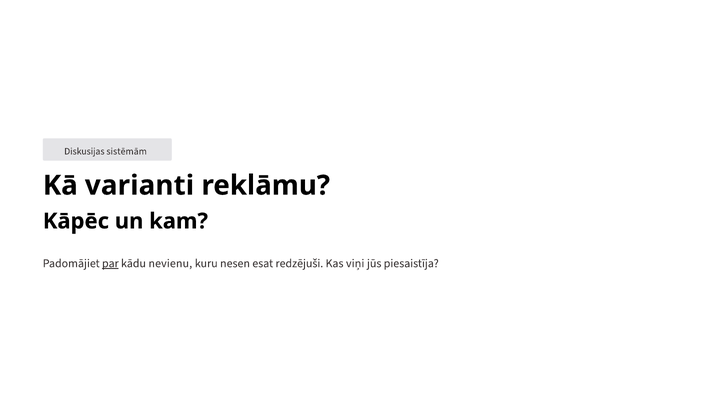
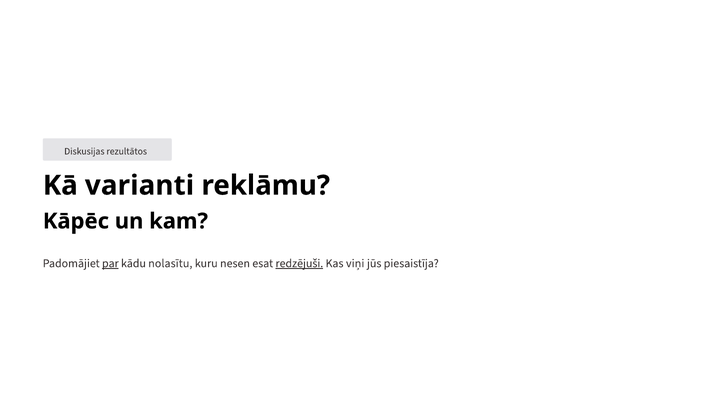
sistēmām: sistēmām -> rezultātos (127, 151)
nevienu: nevienu -> nolasītu (170, 263)
redzējuši underline: none -> present (299, 263)
